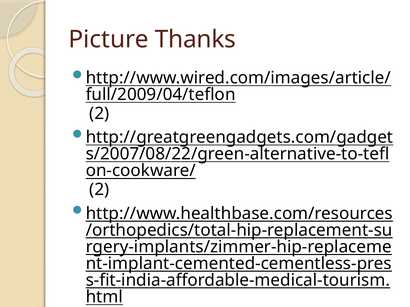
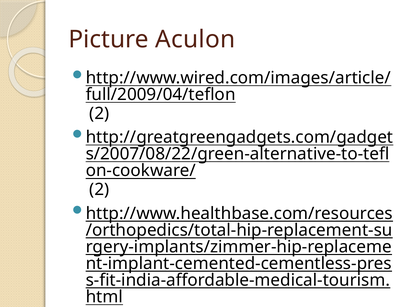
Thanks: Thanks -> Aculon (195, 40)
